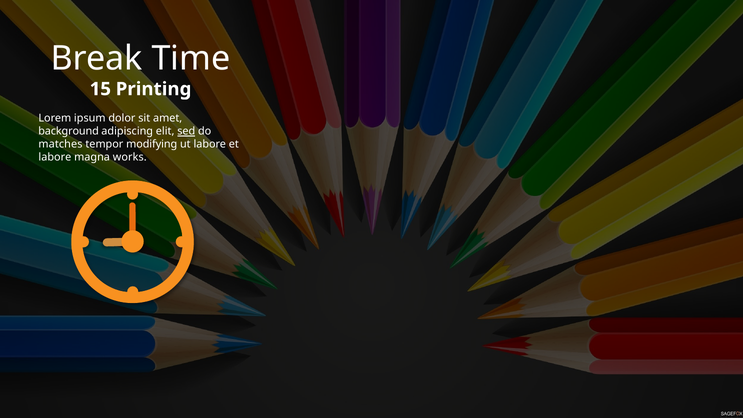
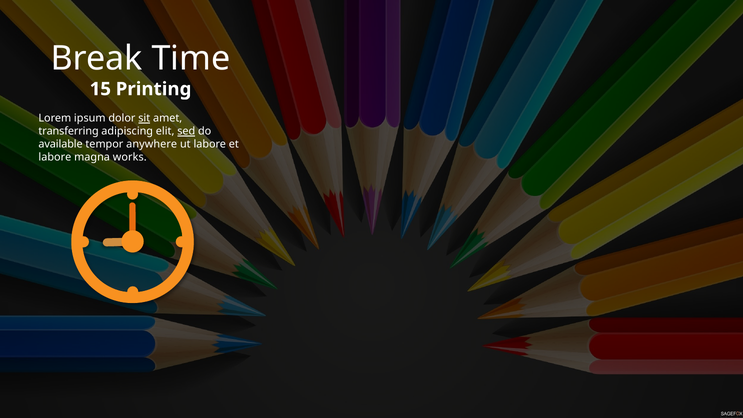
sit underline: none -> present (144, 118)
background: background -> transferring (69, 131)
matches: matches -> available (61, 144)
modifying: modifying -> anywhere (152, 144)
